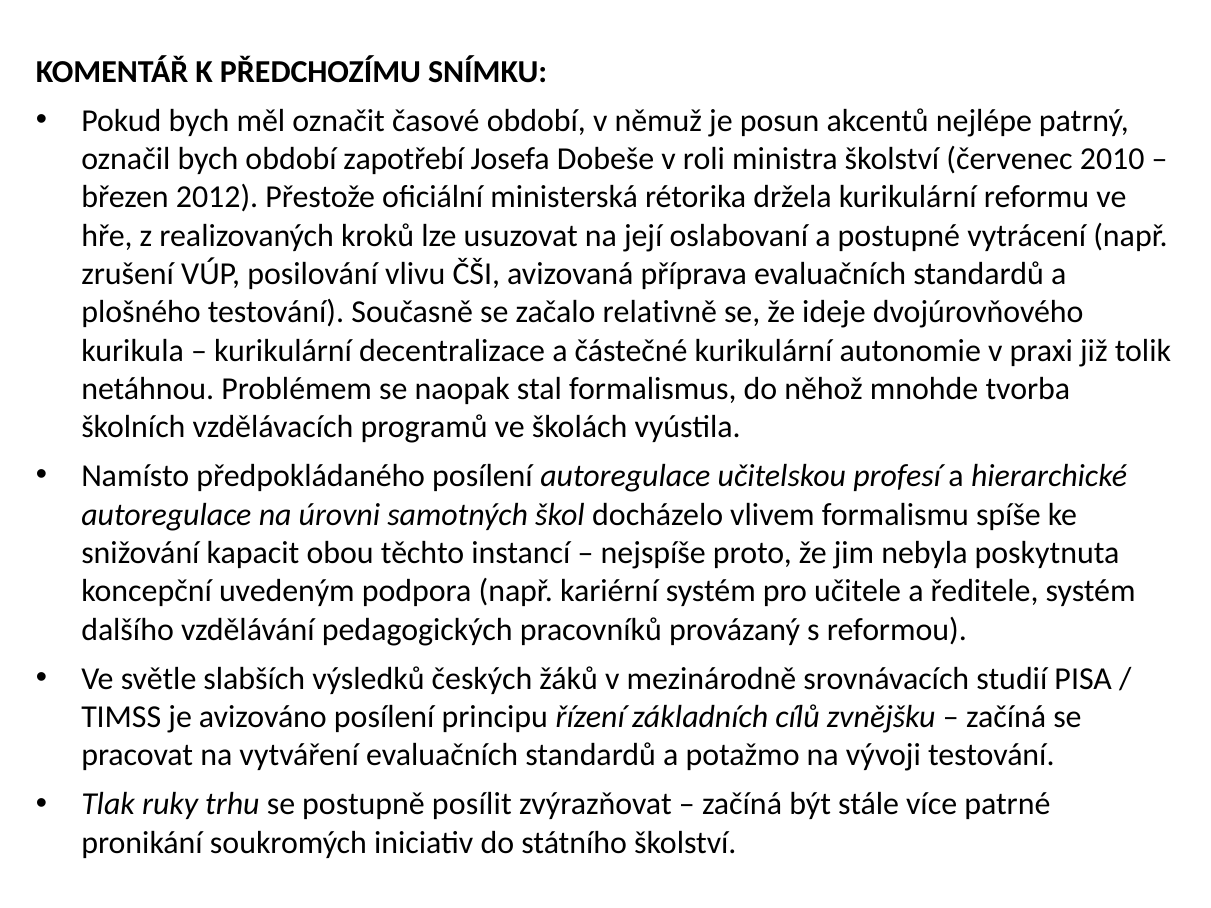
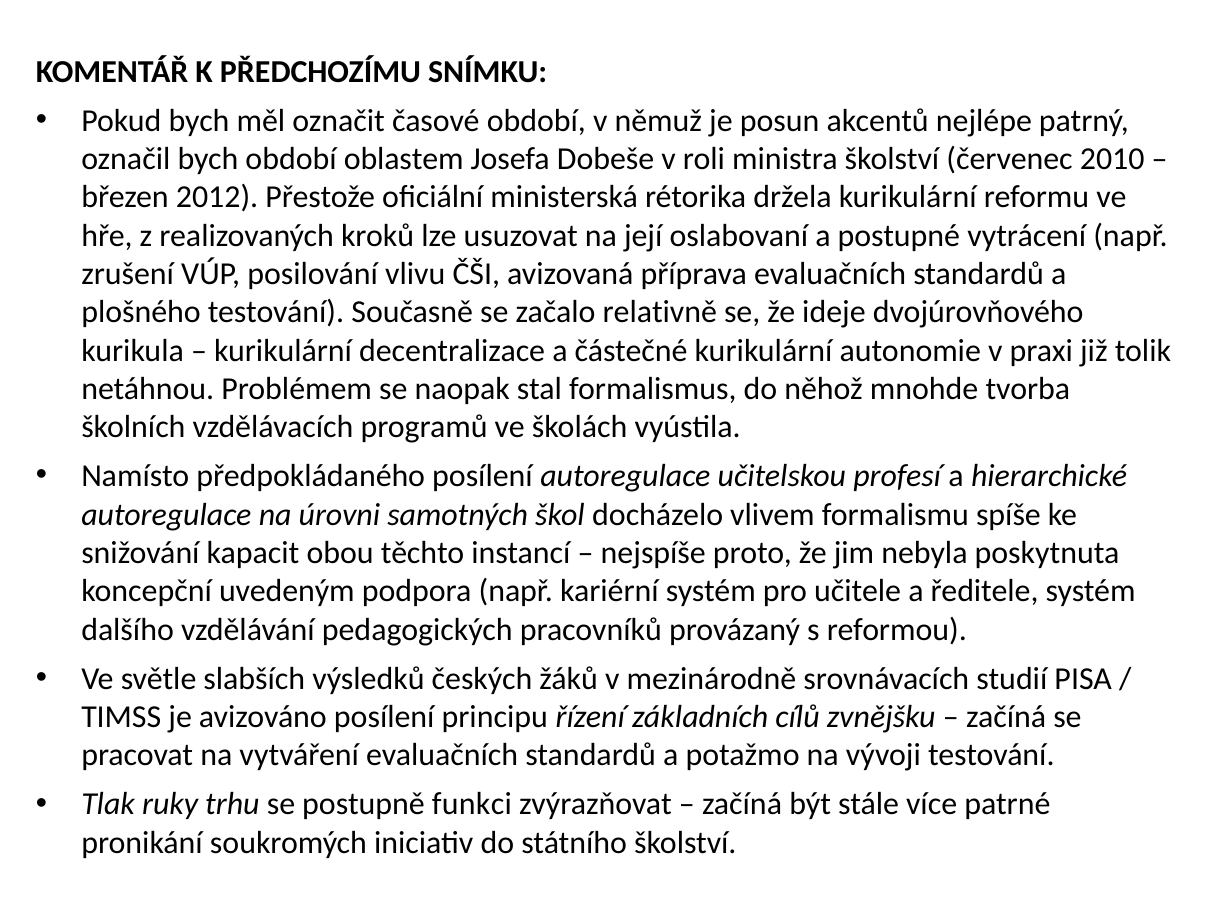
zapotřebí: zapotřebí -> oblastem (404, 159)
posílit: posílit -> funkci (472, 805)
